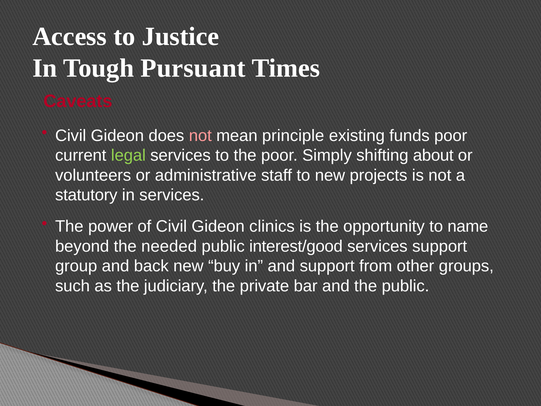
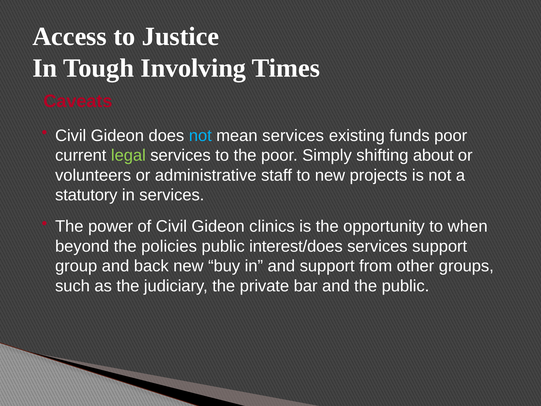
Pursuant: Pursuant -> Involving (193, 68)
not colour: pink -> light blue (200, 135)
mean principle: principle -> services (293, 135)
name: name -> when (468, 226)
needed: needed -> policies (169, 246)
interest/good: interest/good -> interest/does (296, 246)
